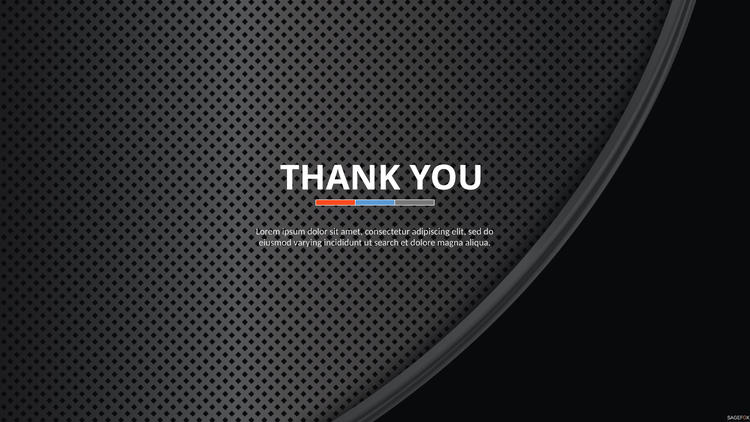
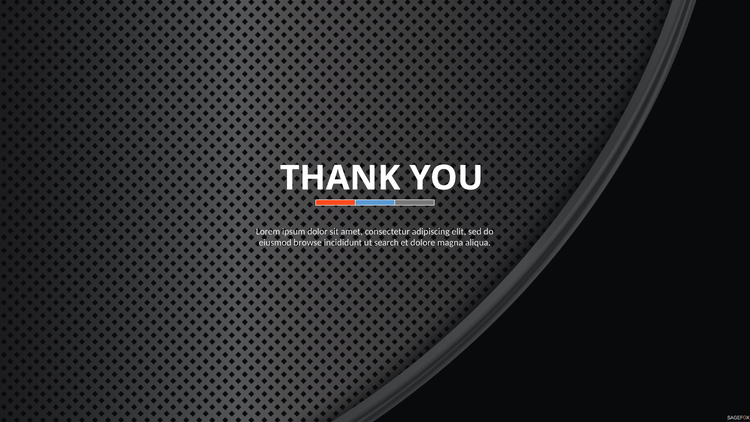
varying: varying -> browse (308, 243)
